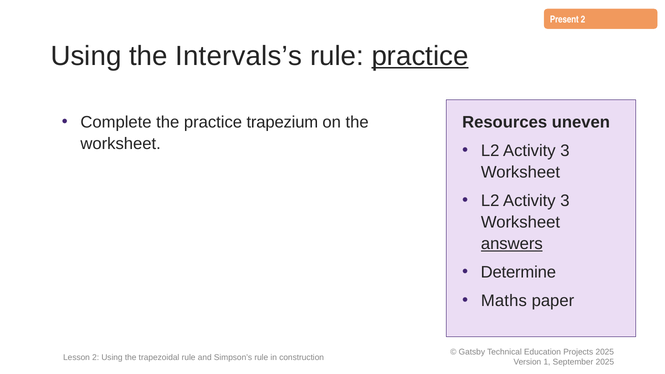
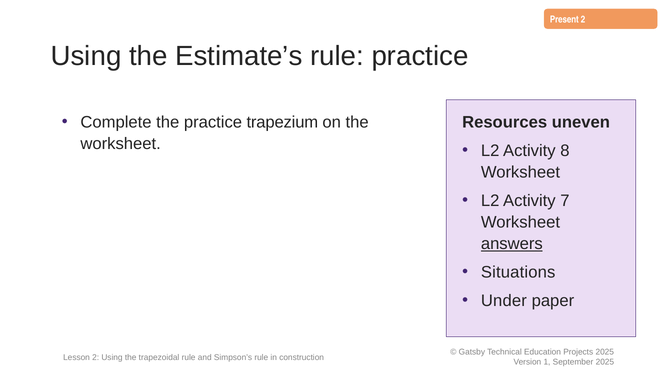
Intervals’s: Intervals’s -> Estimate’s (239, 56)
practice underline: present -> none (420, 56)
3: 3 -> 8 (565, 151)
3: 3 -> 7 (565, 201)
Determine: Determine -> Situations (518, 272)
Maths: Maths -> Under (504, 301)
